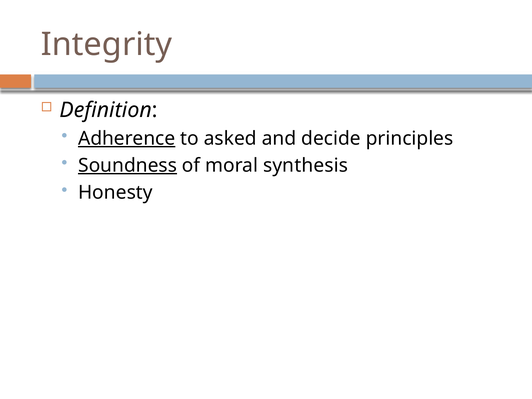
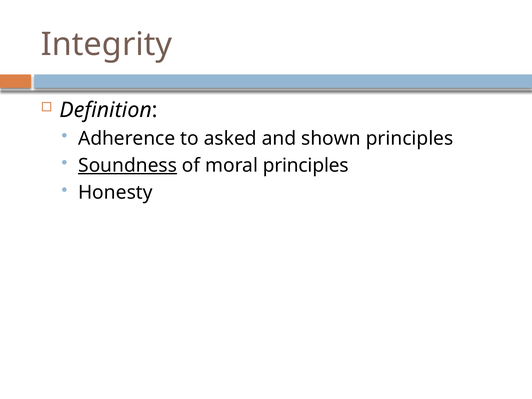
Adherence underline: present -> none (127, 138)
decide: decide -> shown (331, 138)
moral synthesis: synthesis -> principles (306, 165)
